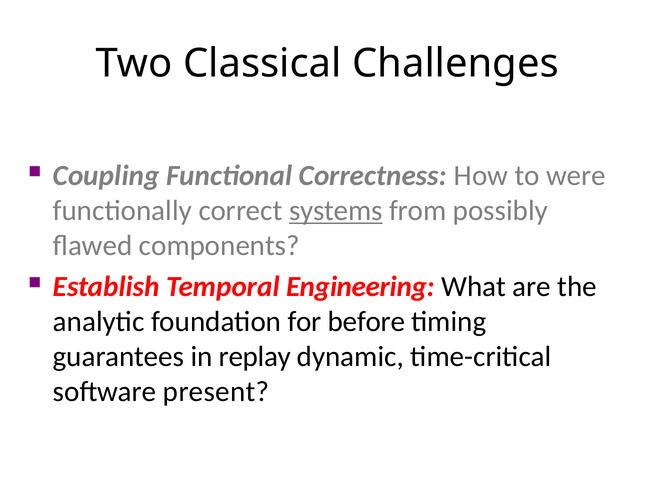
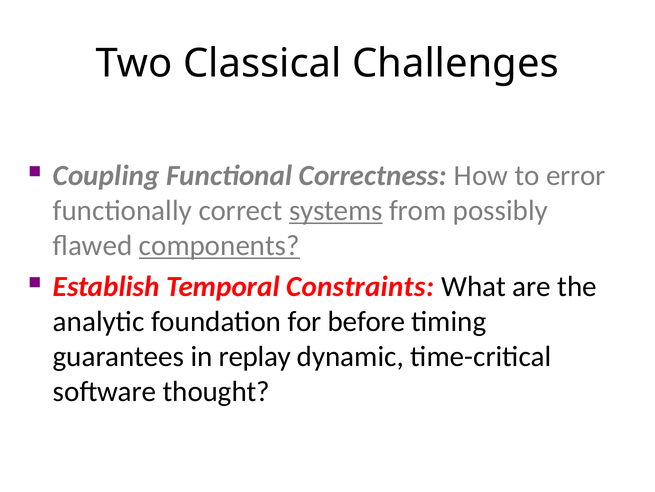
were: were -> error (576, 176)
components underline: none -> present (219, 245)
Engineering: Engineering -> Constraints (360, 286)
present: present -> thought (216, 391)
